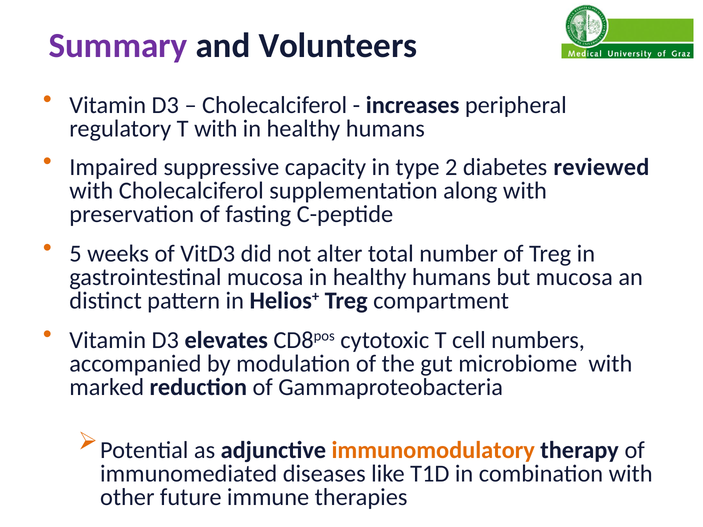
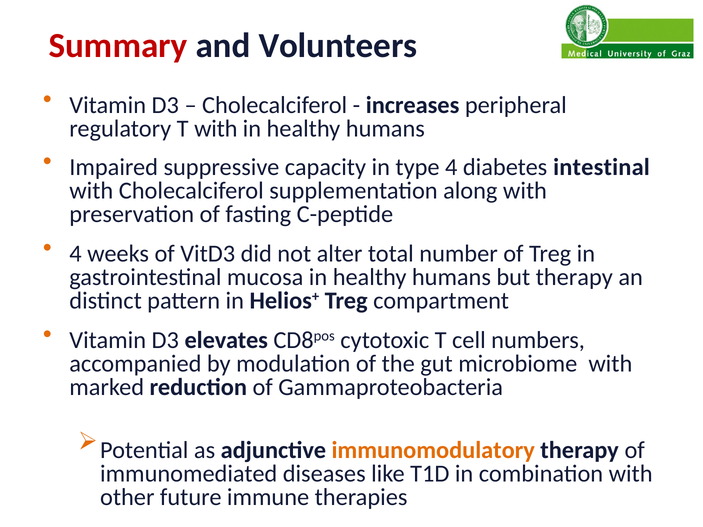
Summary colour: purple -> red (118, 46)
type 2: 2 -> 4 (451, 167)
reviewed: reviewed -> intestinal (601, 167)
5: 5 -> 4 (76, 254)
but mucosa: mucosa -> therapy (574, 277)
